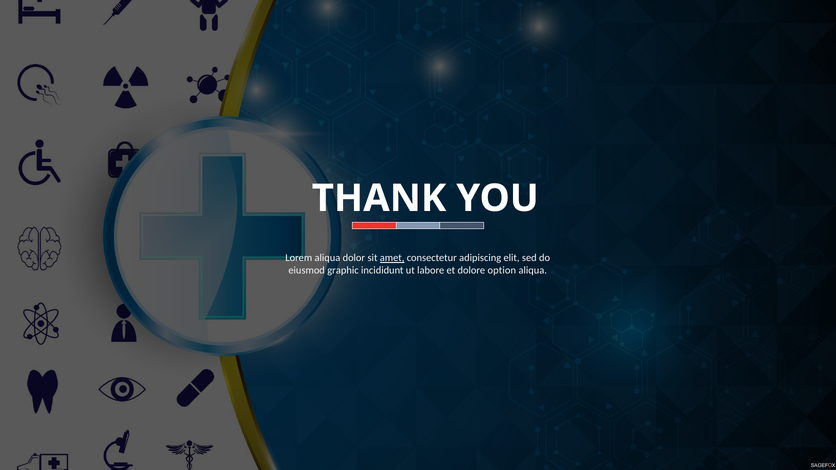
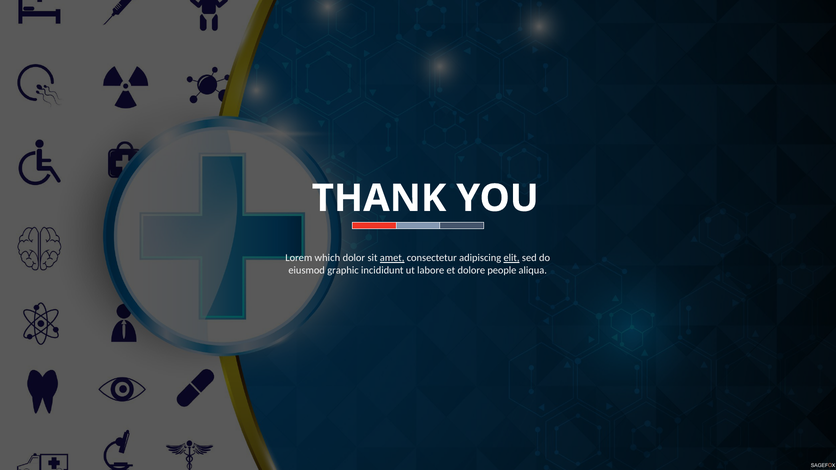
Lorem aliqua: aliqua -> which (327, 258)
elit underline: none -> present (512, 258)
option: option -> people (502, 271)
